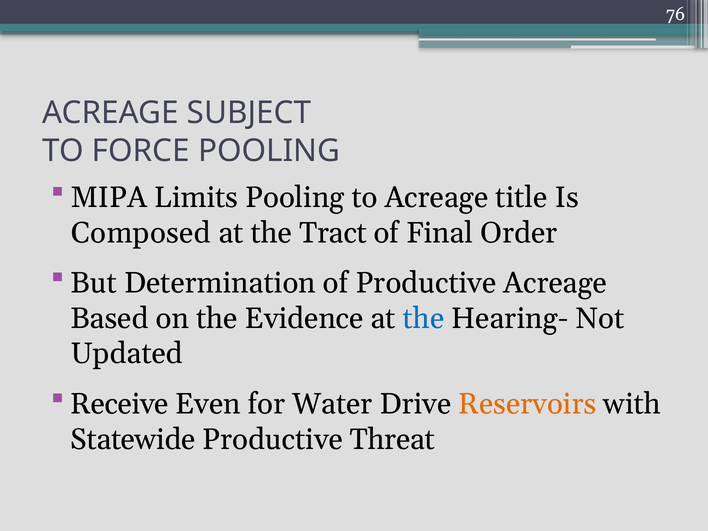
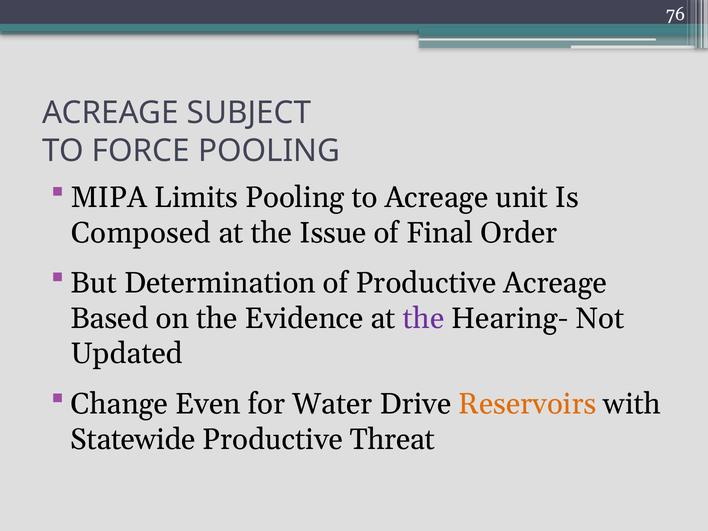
title: title -> unit (522, 197)
Tract: Tract -> Issue (333, 233)
the colour: blue -> purple (423, 318)
Receive: Receive -> Change (119, 404)
